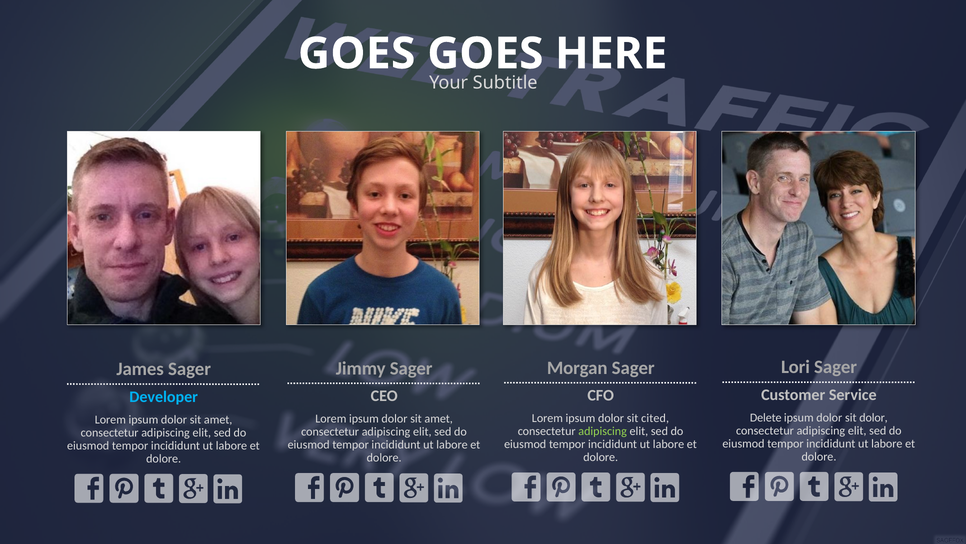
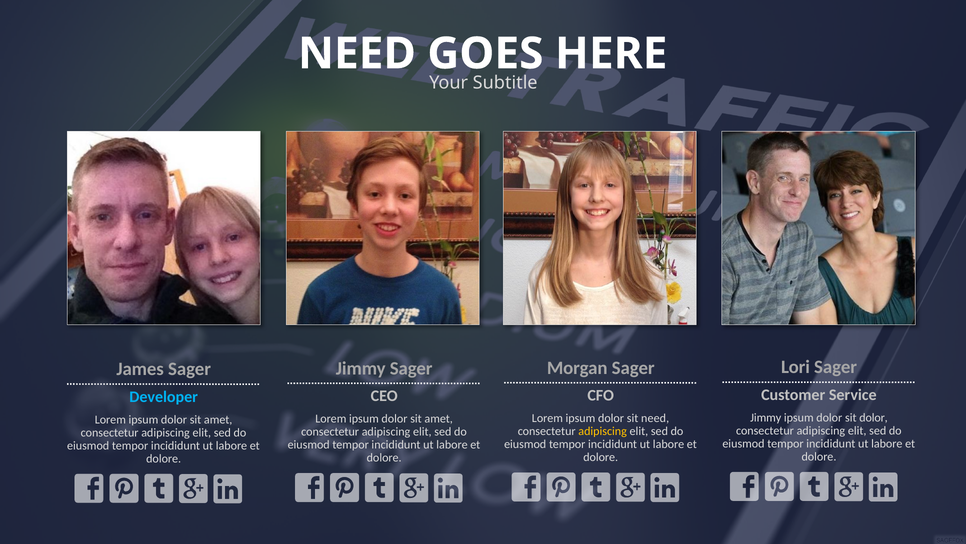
GOES: GOES -> NEED (357, 54)
Delete: Delete -> Jimmy (766, 417)
sit cited: cited -> need (655, 418)
adipiscing colour: light green -> yellow (603, 431)
